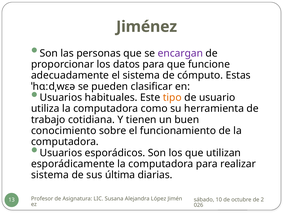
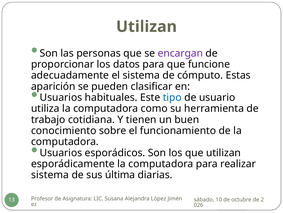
Jiménez: Jiménez -> Utilizan (146, 27)
ˈhɑːdˌwɛə: ˈhɑːdˌwɛə -> aparición (53, 86)
tipo colour: orange -> blue (172, 97)
